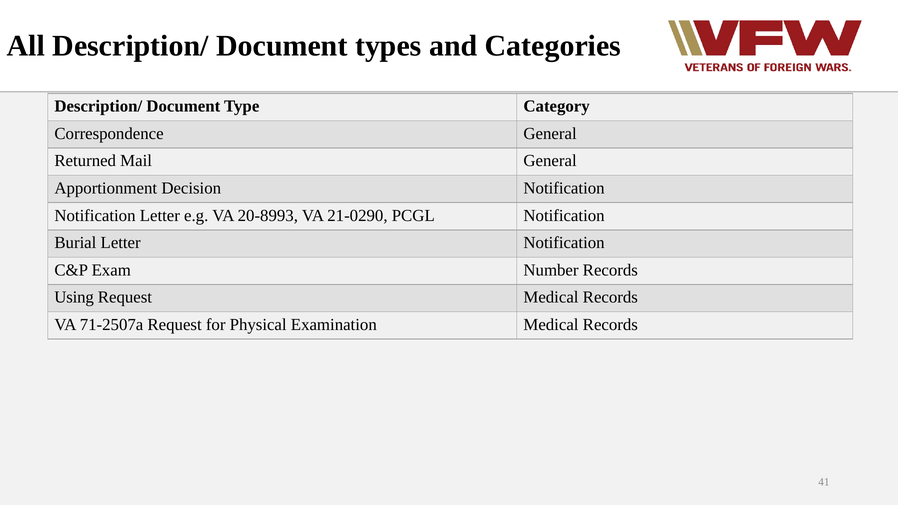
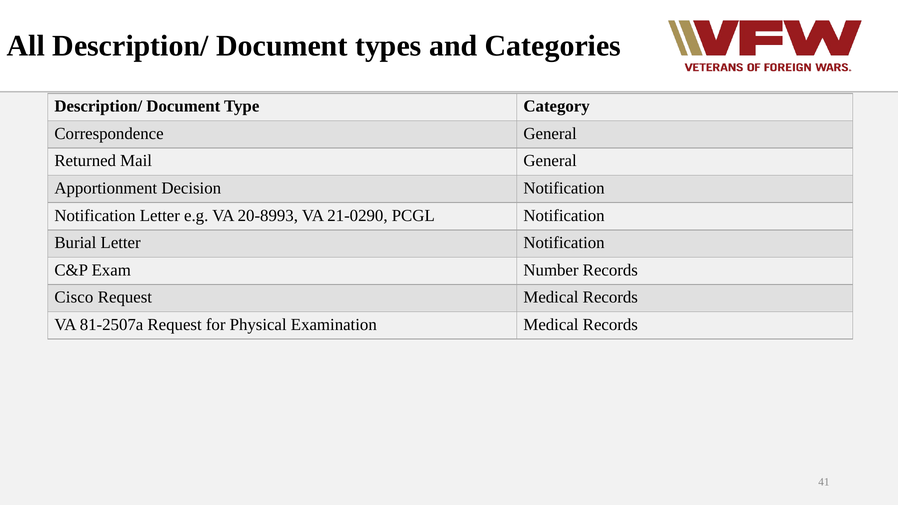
Using: Using -> Cisco (74, 297)
71-2507a: 71-2507a -> 81-2507a (112, 325)
